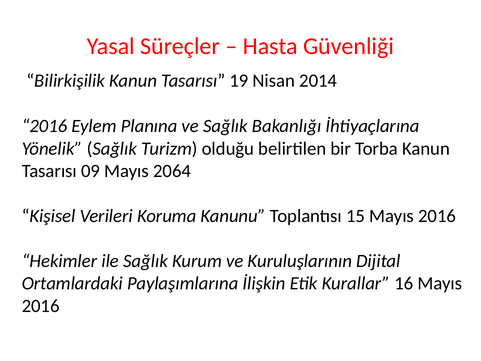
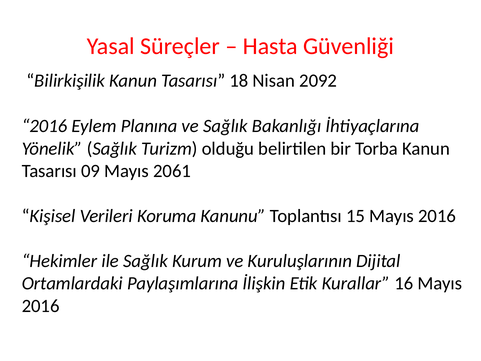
19: 19 -> 18 (239, 81)
2014: 2014 -> 2092 (318, 81)
2064: 2064 -> 2061 (172, 171)
